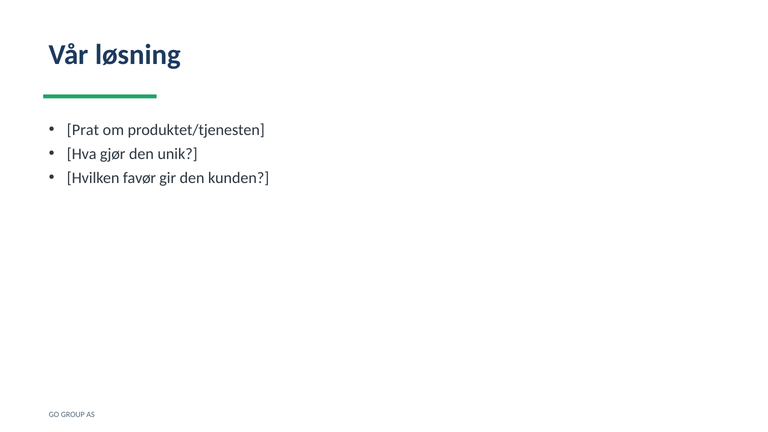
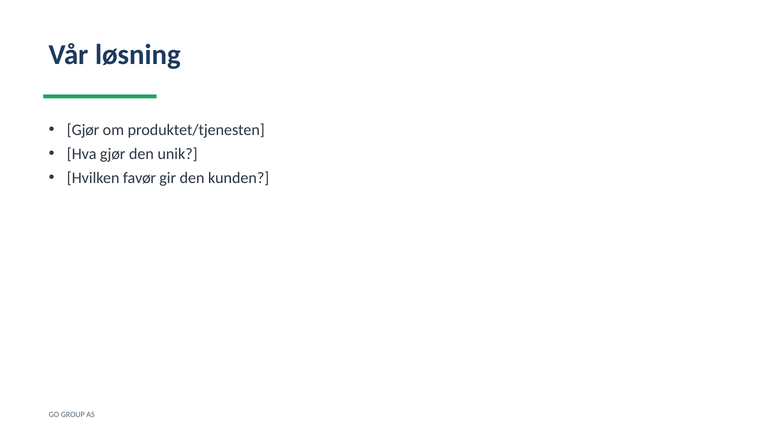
Prat: Prat -> Gjør (83, 130)
